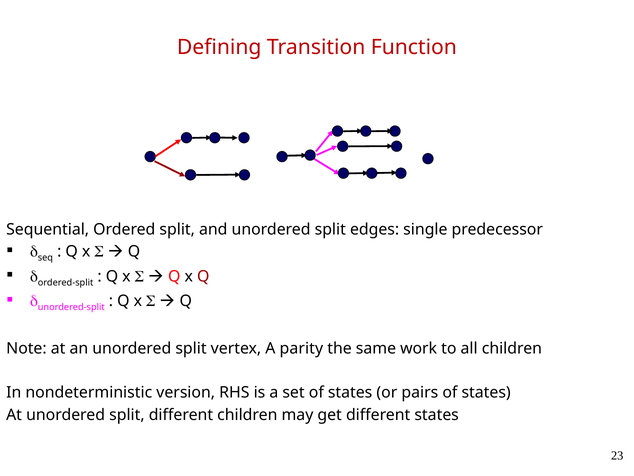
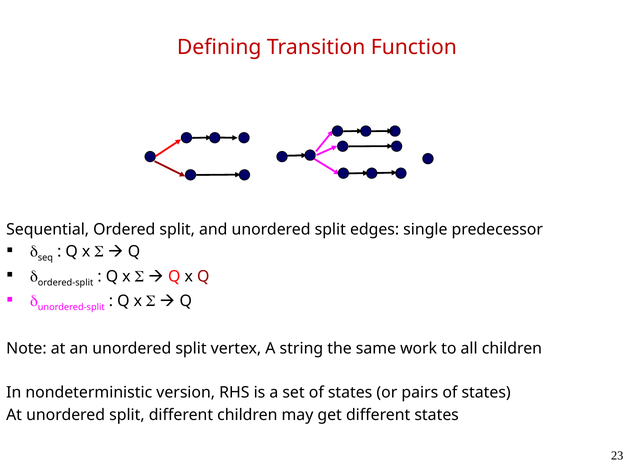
parity: parity -> string (301, 348)
